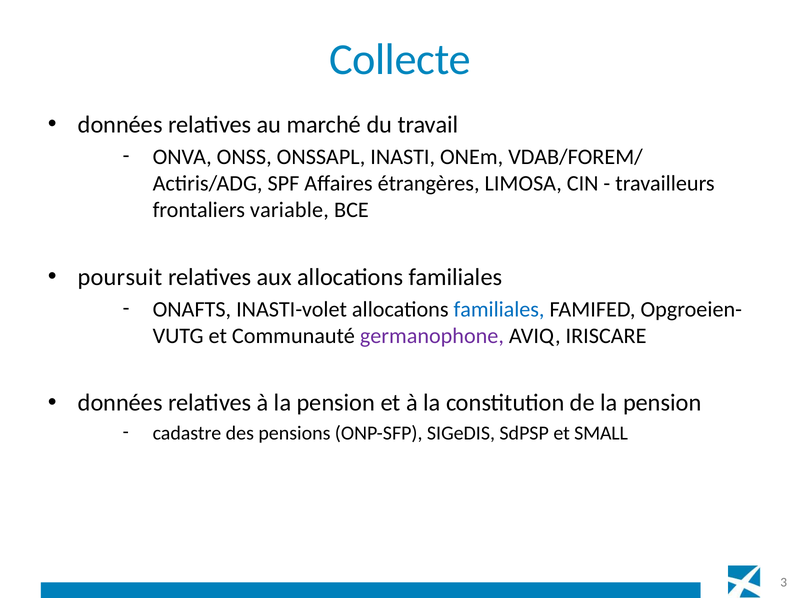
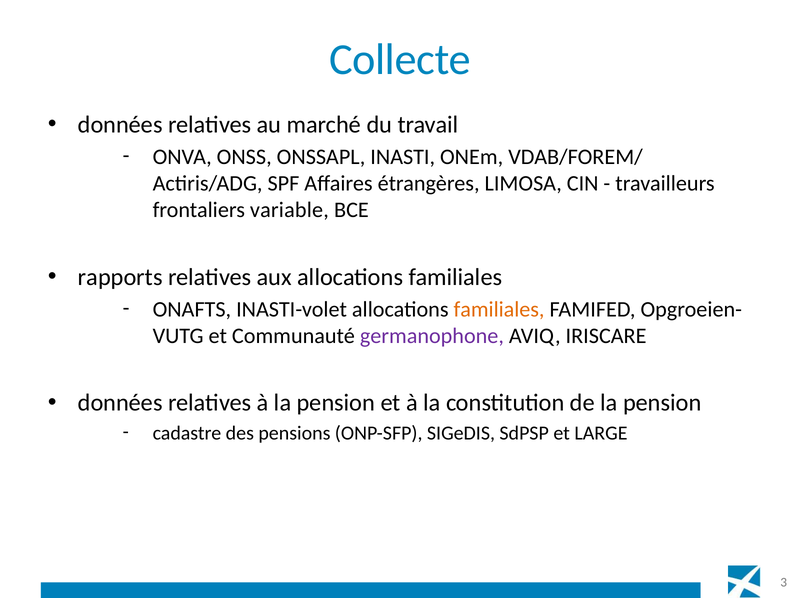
poursuit: poursuit -> rapports (120, 277)
familiales colour: blue -> orange (499, 309)
SMALL: SMALL -> LARGE (601, 433)
